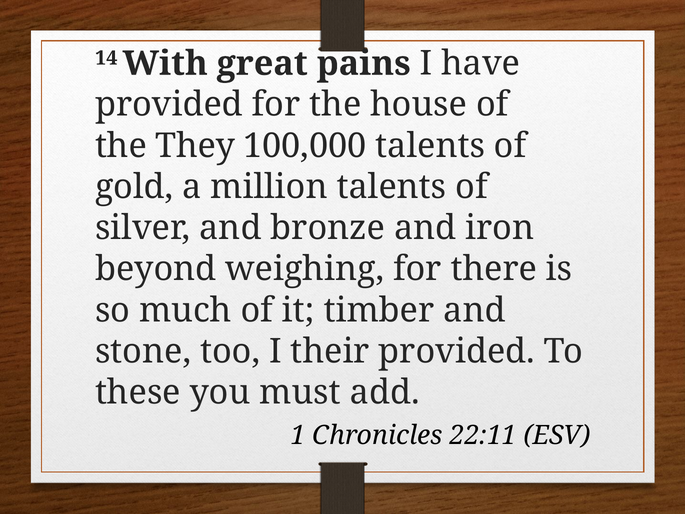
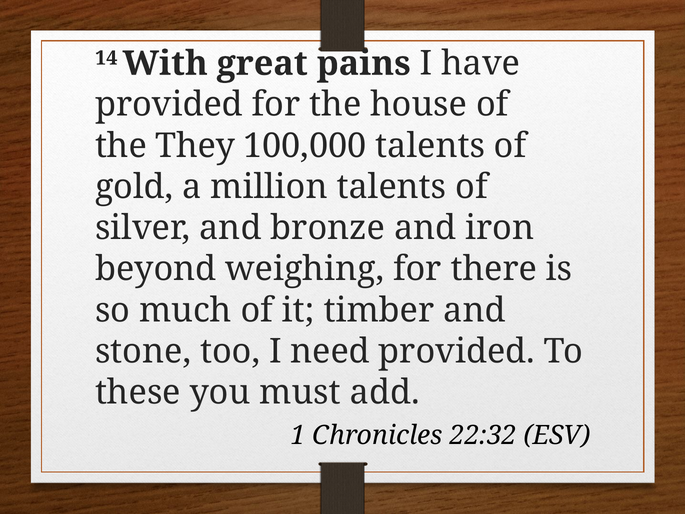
their: their -> need (330, 351)
22:11: 22:11 -> 22:32 (483, 435)
